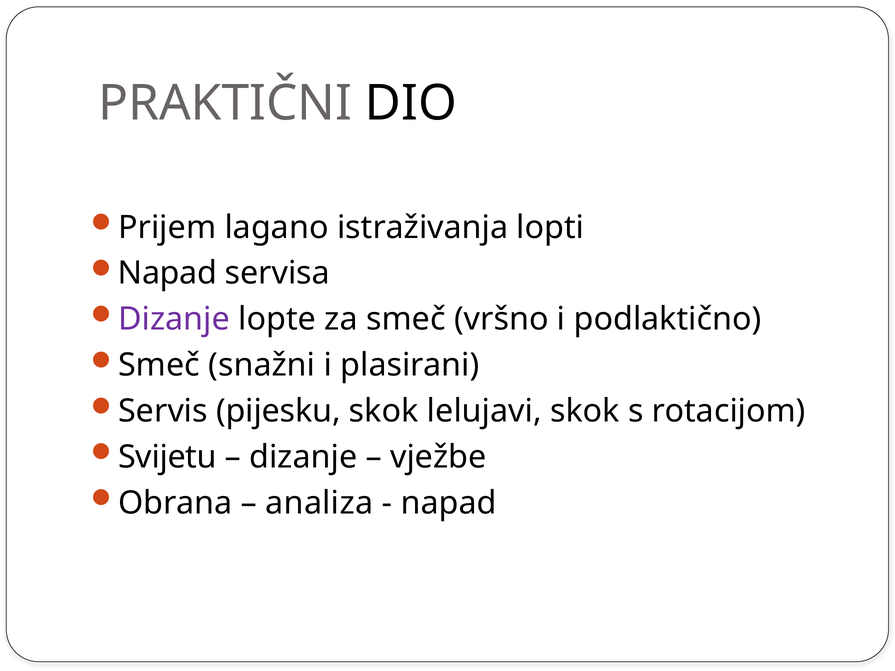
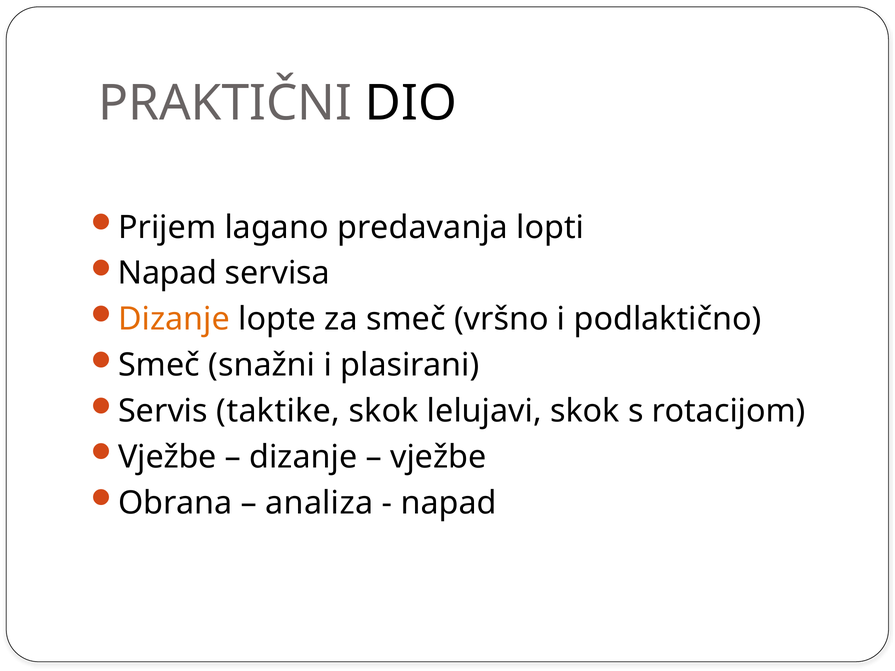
istraživanja: istraživanja -> predavanja (423, 227)
Dizanje colour: purple -> orange (174, 319)
pijesku: pijesku -> taktike (278, 411)
Svijetu: Svijetu -> Vježbe (167, 457)
